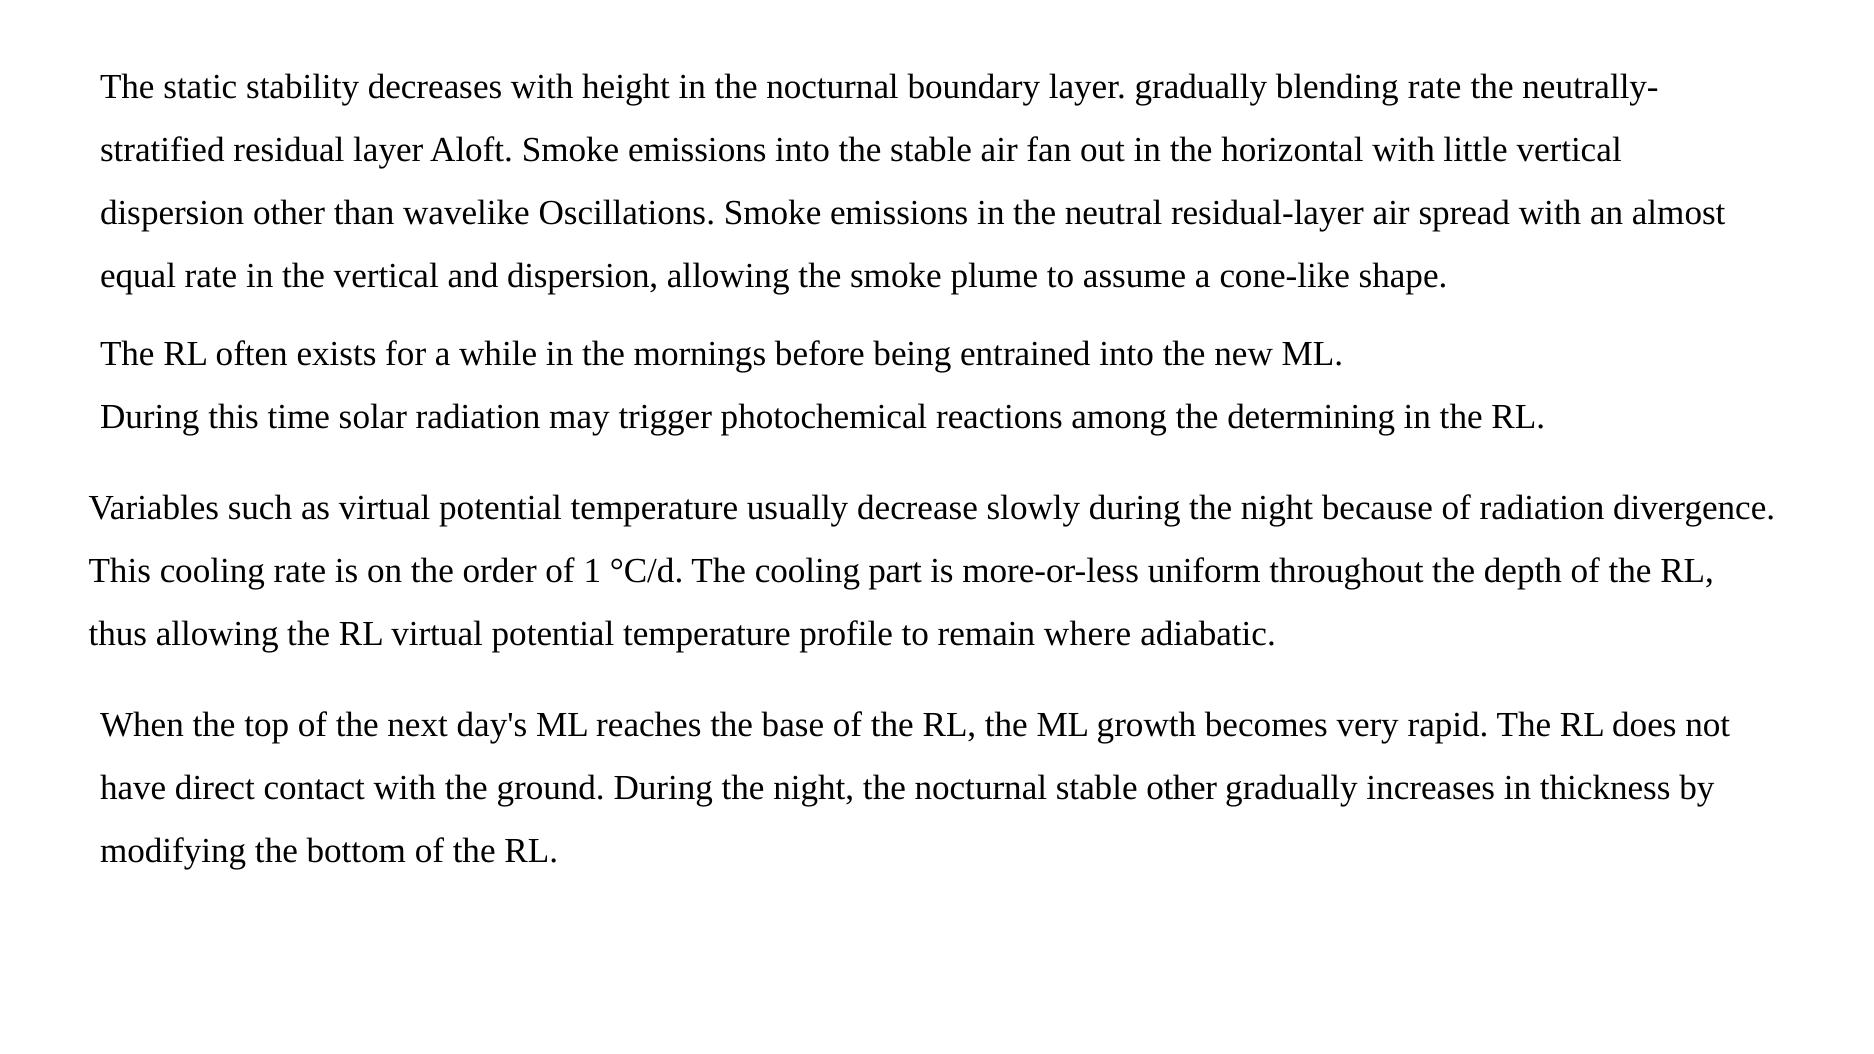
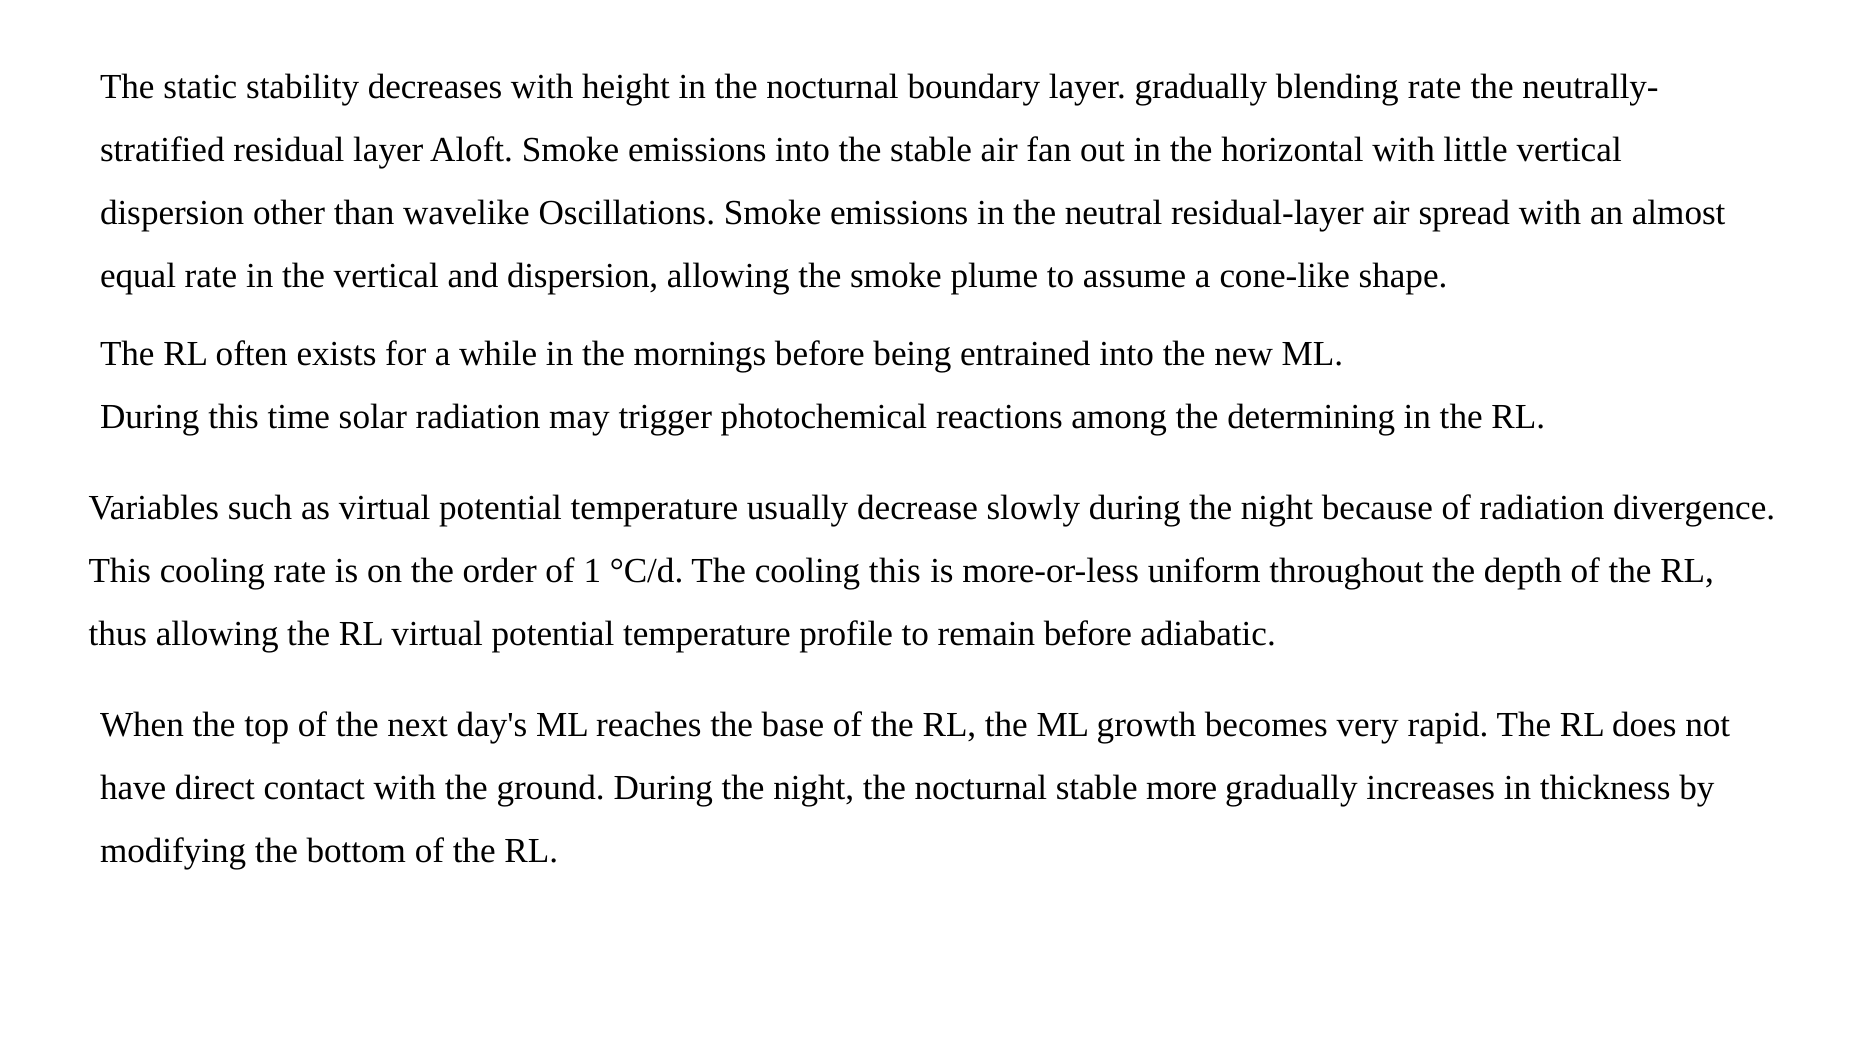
cooling part: part -> this (895, 571)
remain where: where -> before (1088, 634)
stable other: other -> more (1182, 788)
